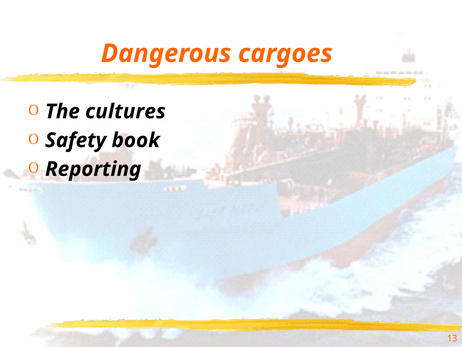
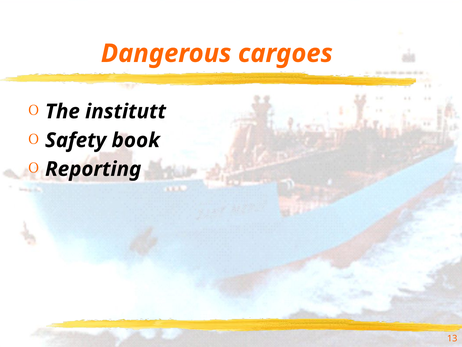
cultures: cultures -> institutt (126, 111)
